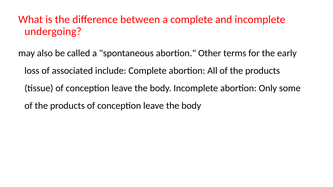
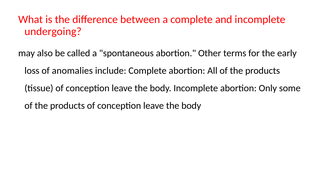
associated: associated -> anomalies (72, 71)
